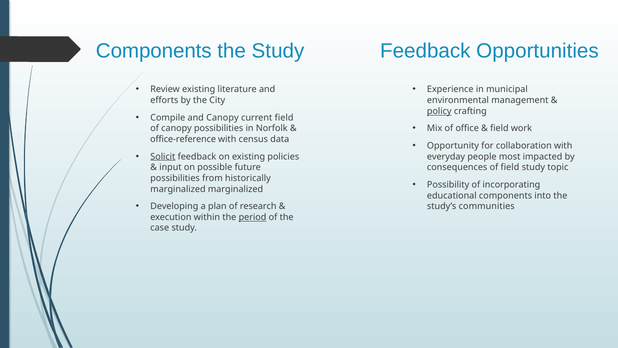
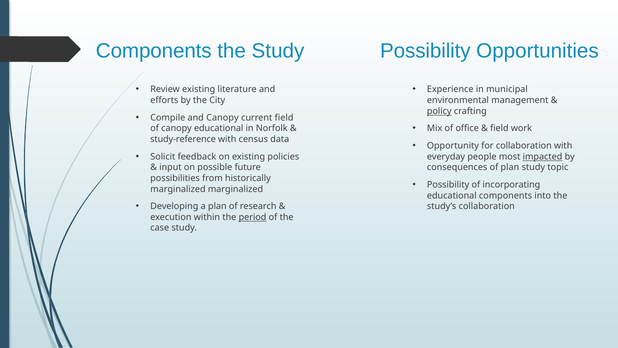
Feedback: Feedback -> Possibility (425, 51)
canopy possibilities: possibilities -> educational (219, 128)
office-reference: office-reference -> study-reference (183, 139)
Solicit underline: present -> none (163, 156)
impacted underline: none -> present (542, 156)
of field: field -> plan (510, 167)
study’s communities: communities -> collaboration (487, 206)
